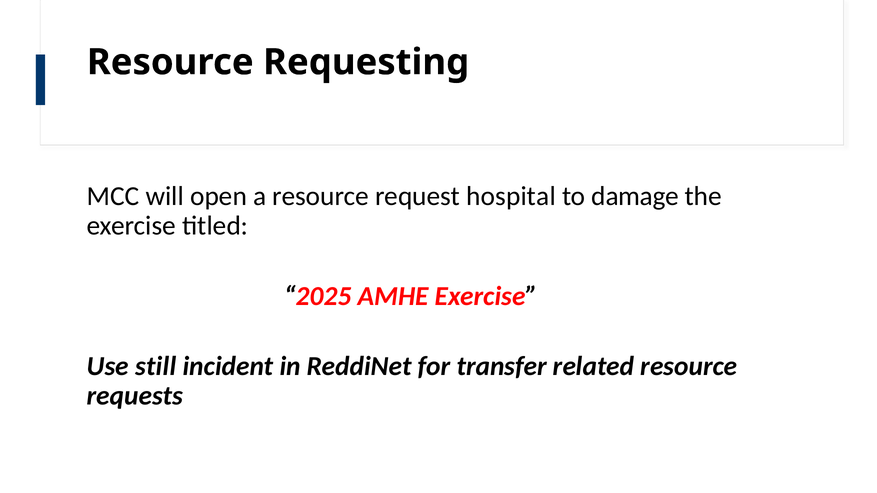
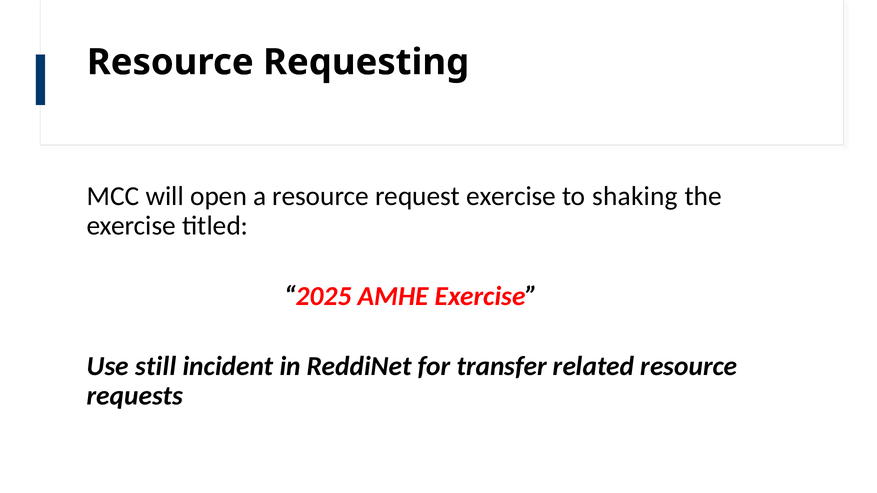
request hospital: hospital -> exercise (511, 196)
damage: damage -> shaking (635, 196)
